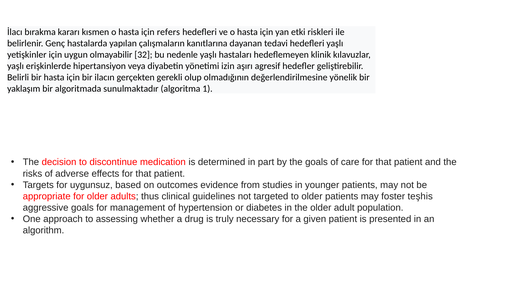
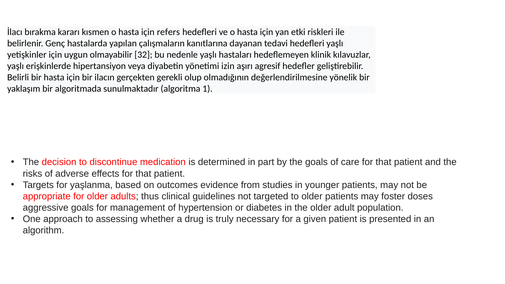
uygunsuz: uygunsuz -> yaşlanma (91, 185)
teşhis: teşhis -> doses (420, 196)
